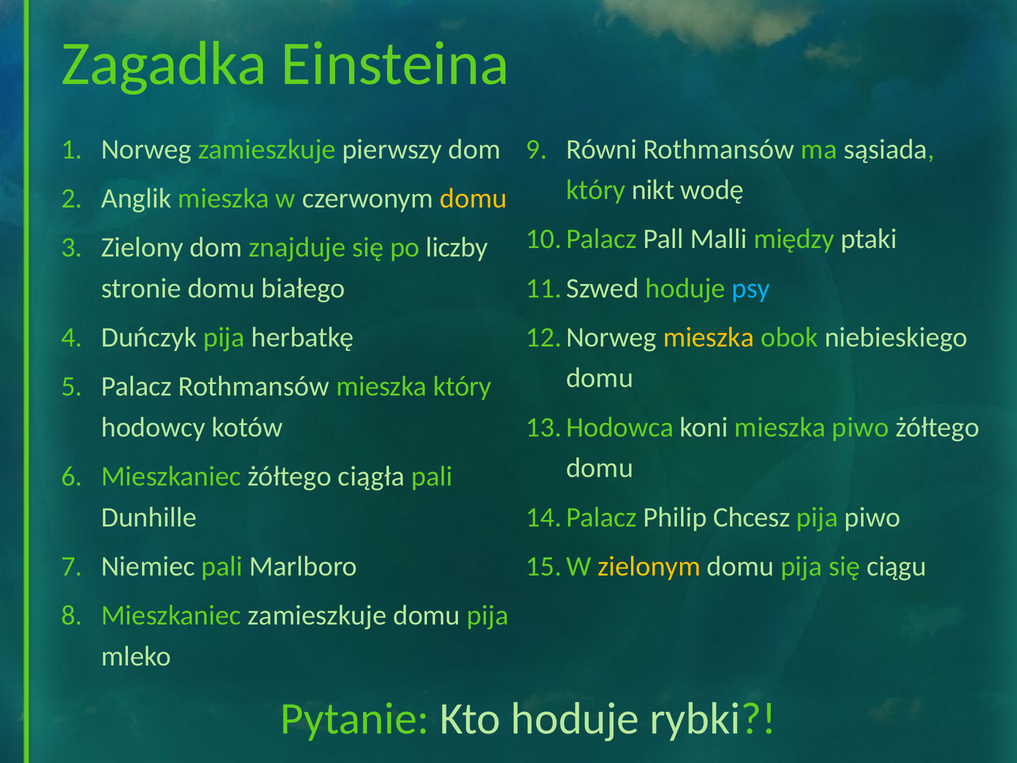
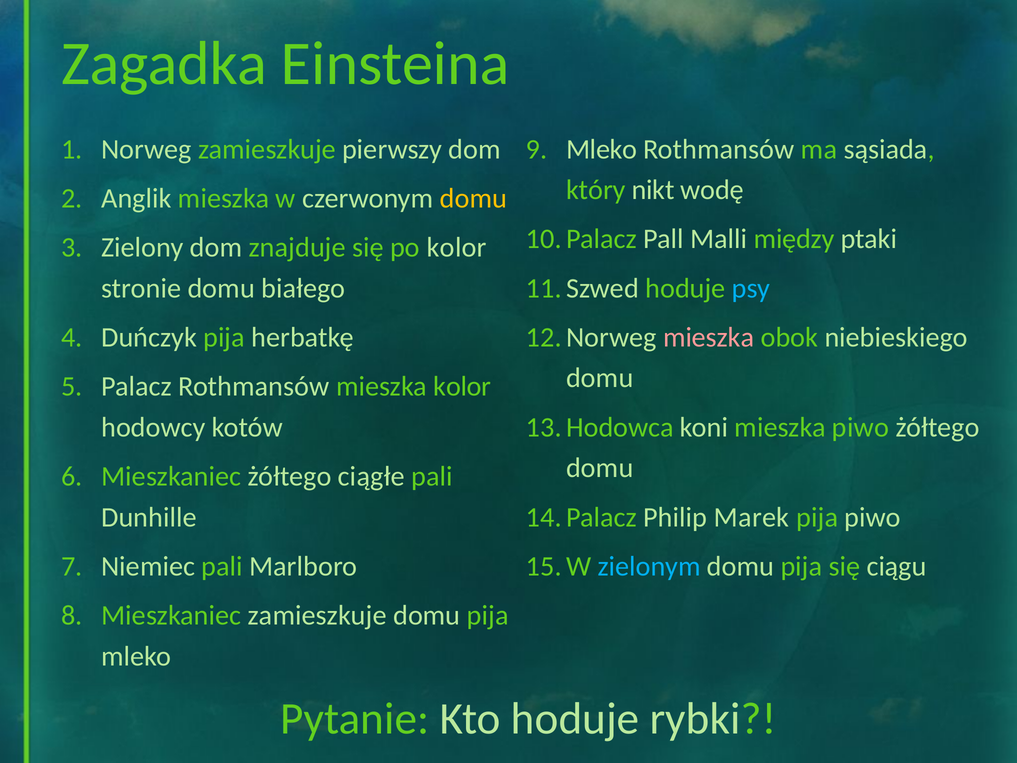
Równi: Równi -> Mleko (602, 149)
po liczby: liczby -> kolor (457, 247)
mieszka colour: yellow -> pink (709, 337)
mieszka który: który -> kolor (462, 387)
ciągła: ciągła -> ciągłe (371, 476)
Chcesz: Chcesz -> Marek (752, 517)
zielonym colour: yellow -> light blue (649, 566)
